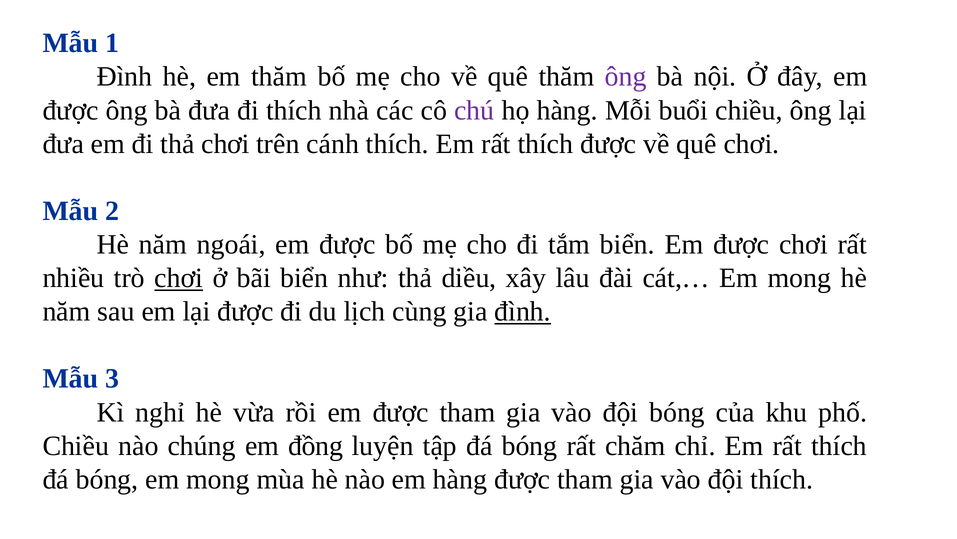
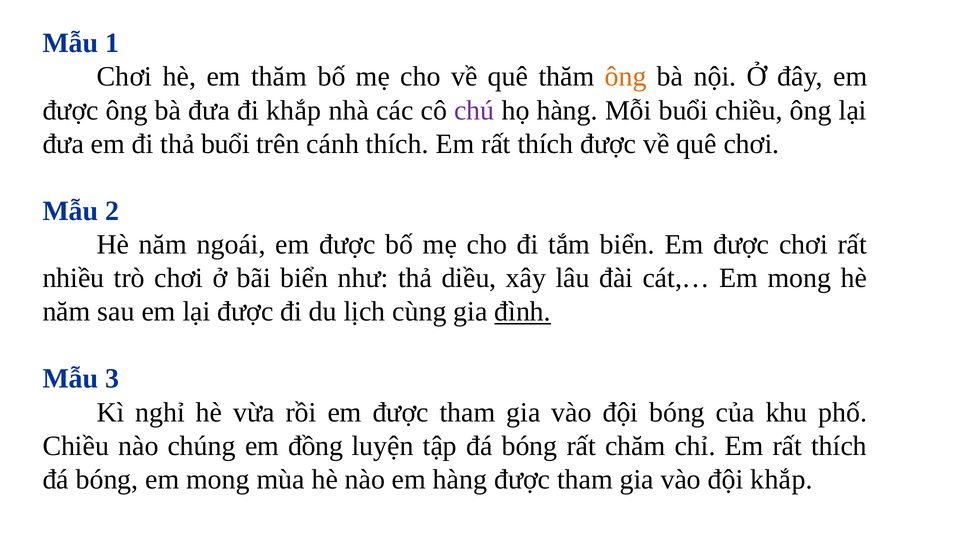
Đình: Đình -> Chơi (124, 77)
ông colour: purple -> orange (626, 77)
đi thích: thích -> khắp (294, 110)
thả chơi: chơi -> buổi (226, 144)
chơi underline: present -> none (179, 278)
đội thích: thích -> khắp (782, 479)
